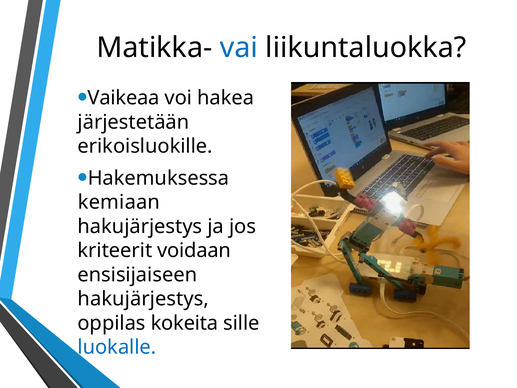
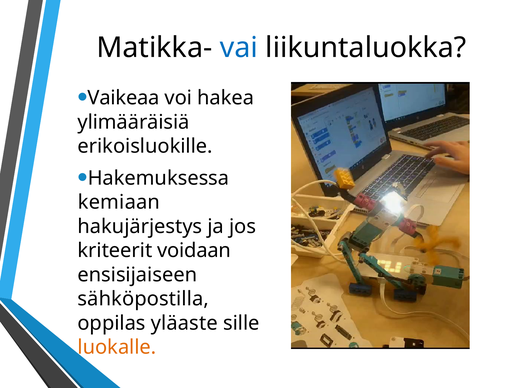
järjestetään: järjestetään -> ylimääräisiä (134, 122)
hakujärjestys: hakujärjestys -> sähköpostilla (143, 299)
kokeita: kokeita -> yläaste (184, 323)
luokalle colour: blue -> orange (117, 347)
